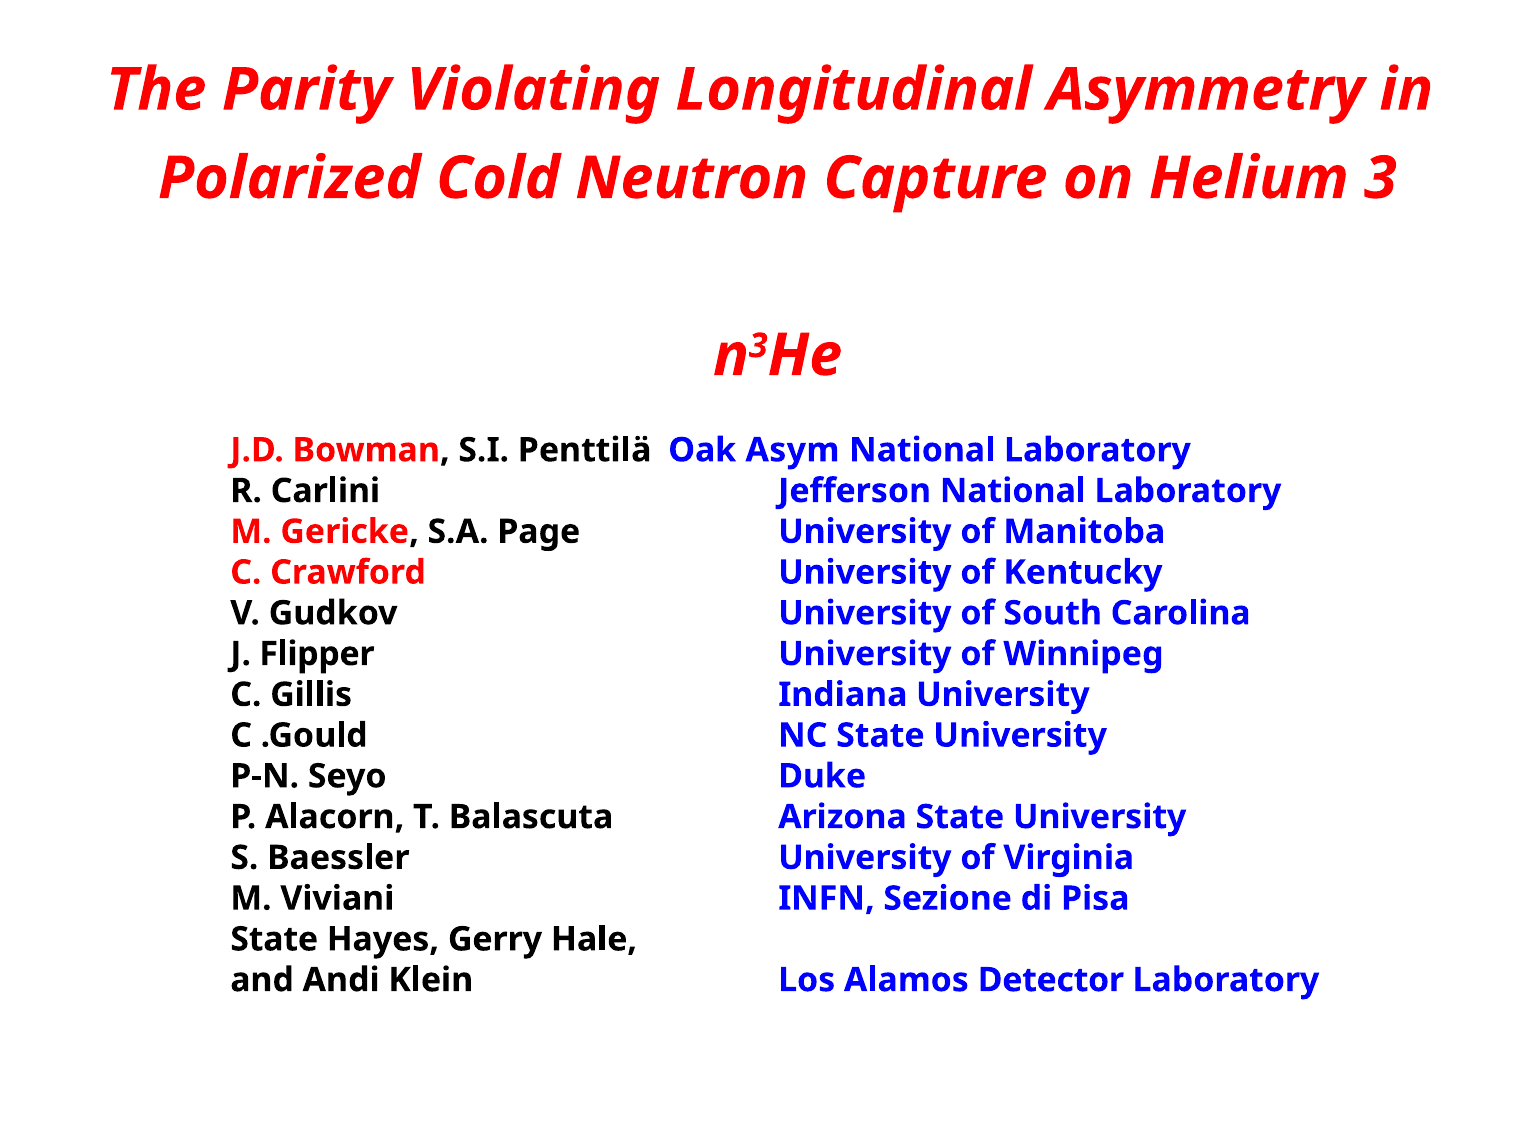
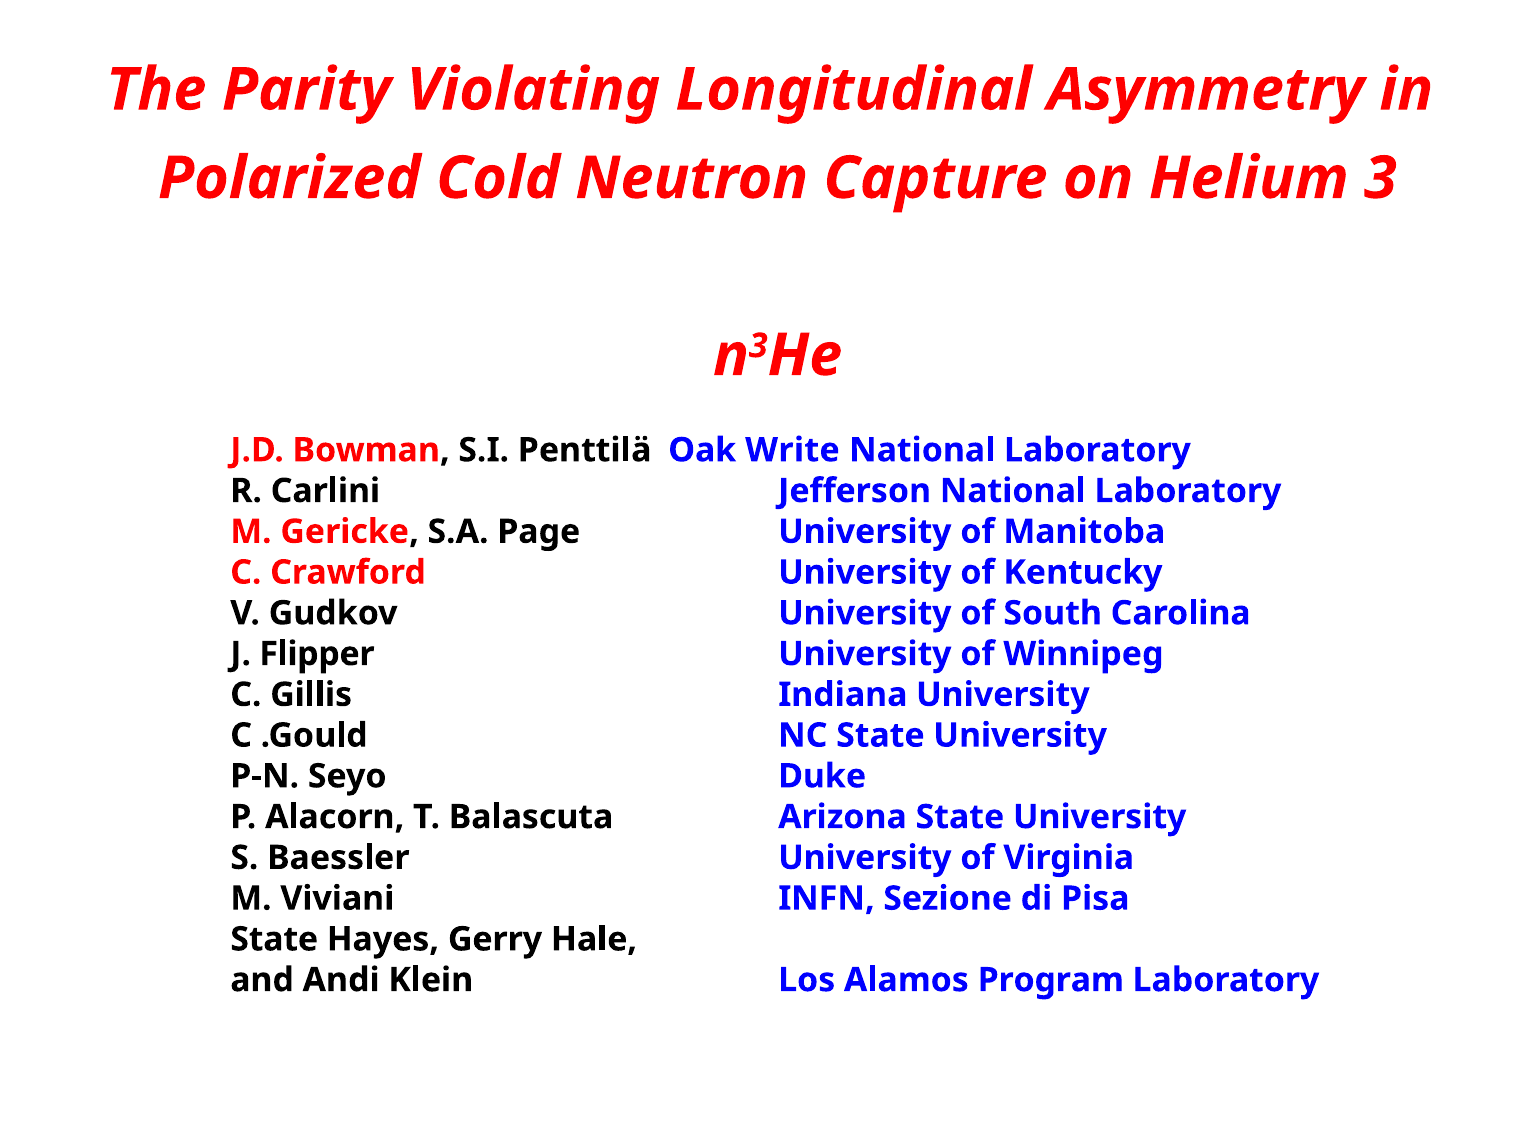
Asym: Asym -> Write (792, 450)
Detector: Detector -> Program (1051, 980)
